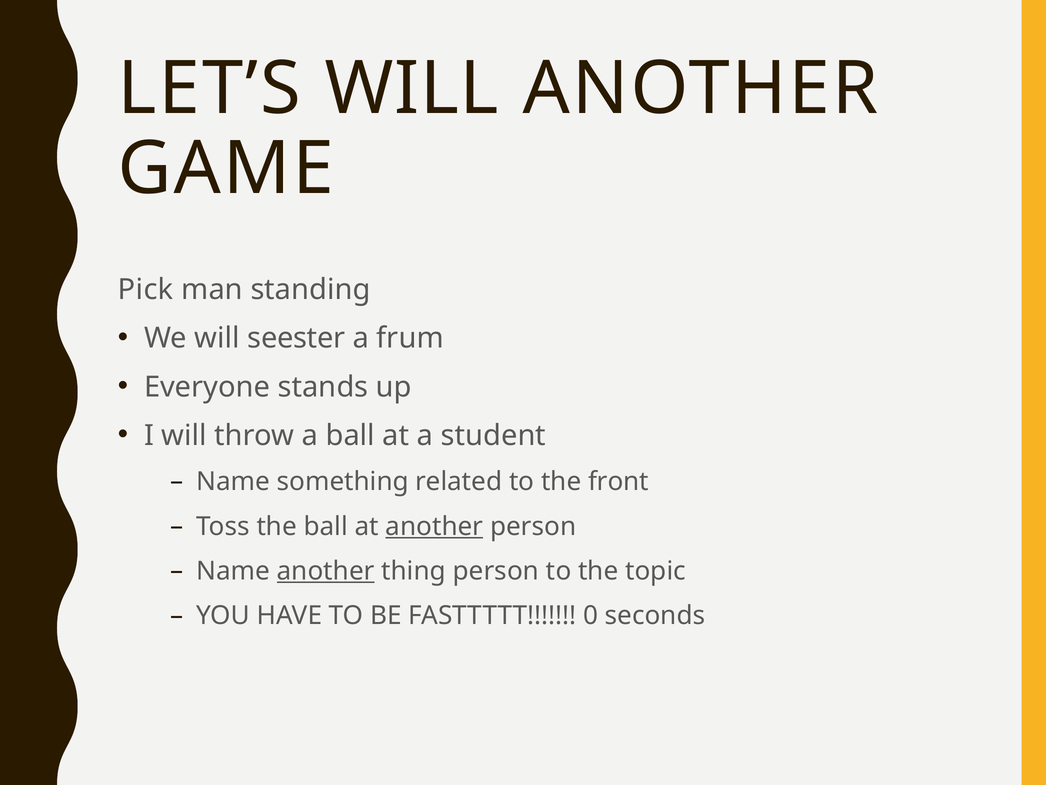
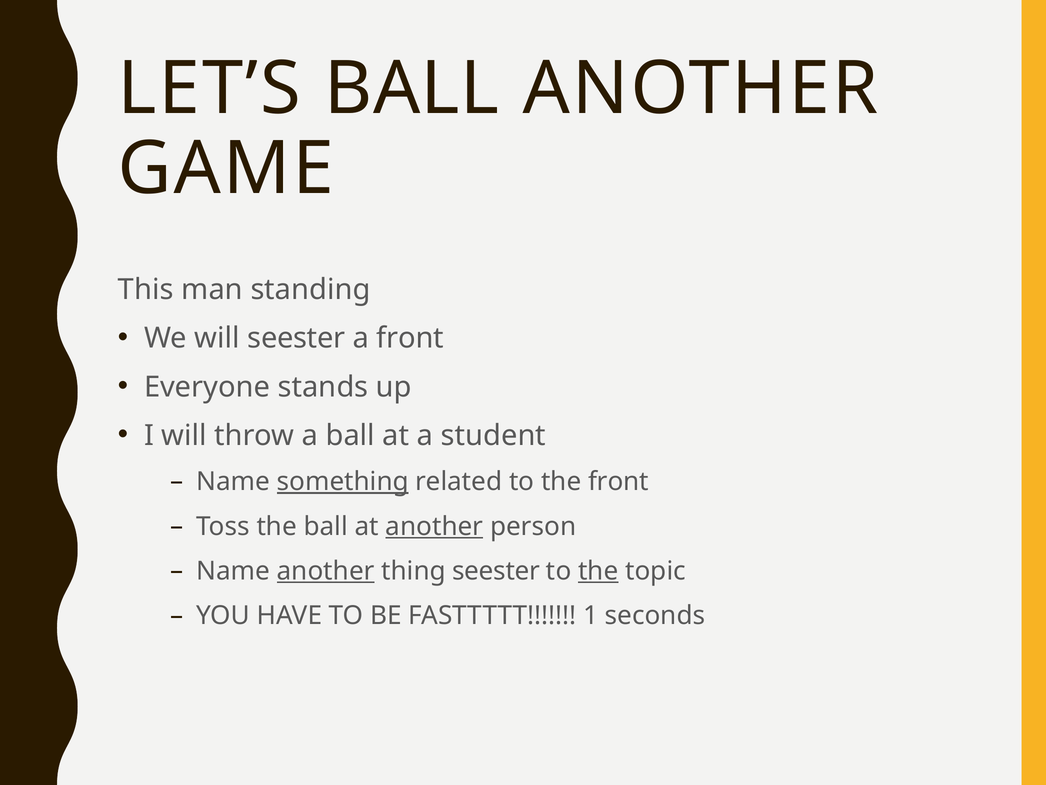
LET’S WILL: WILL -> BALL (412, 89)
Pick: Pick -> This (146, 290)
a frum: frum -> front (410, 338)
something underline: none -> present (343, 481)
thing person: person -> seester (496, 571)
the underline: none -> present (598, 571)
0: 0 -> 1 (591, 615)
